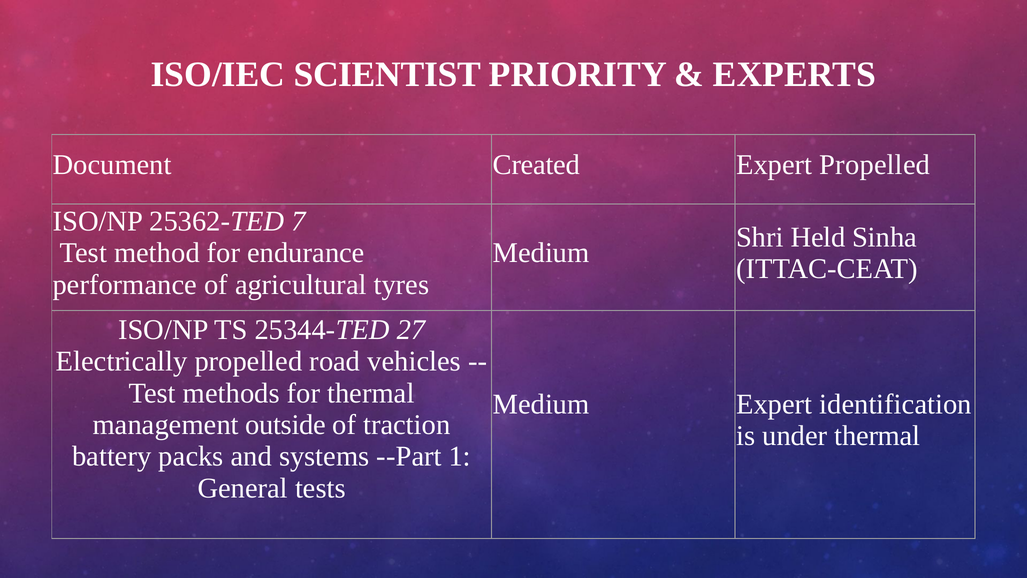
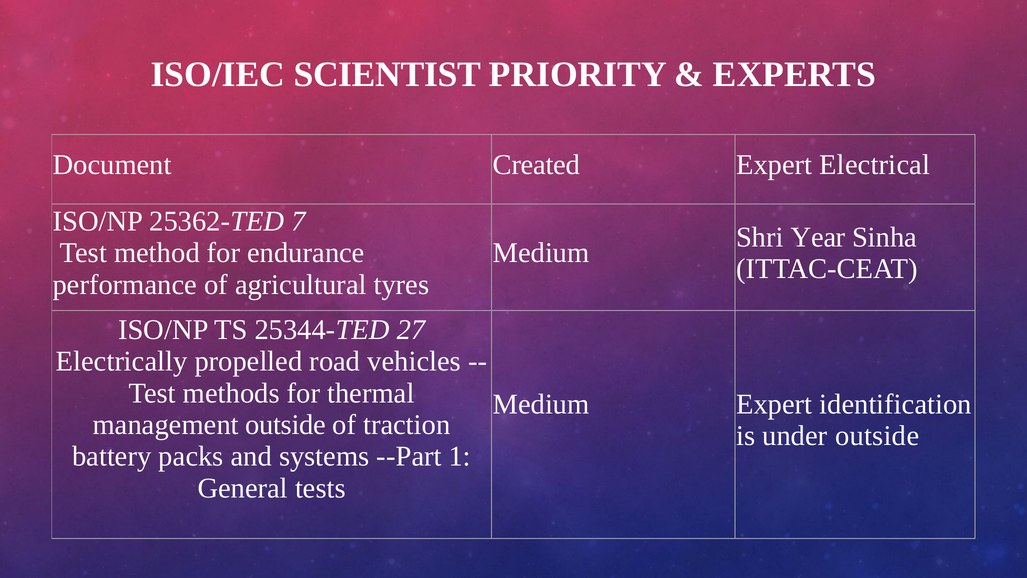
Expert Propelled: Propelled -> Electrical (875, 165)
Held: Held -> Year (818, 237)
under thermal: thermal -> outside (877, 436)
